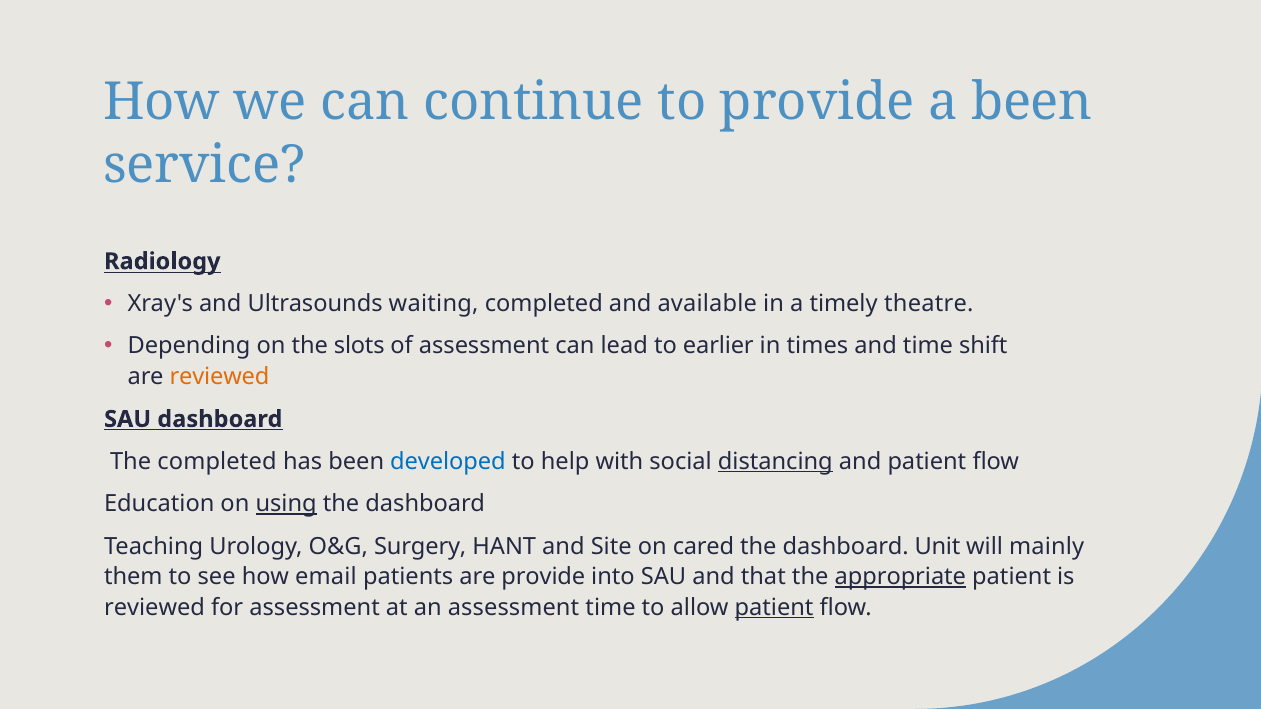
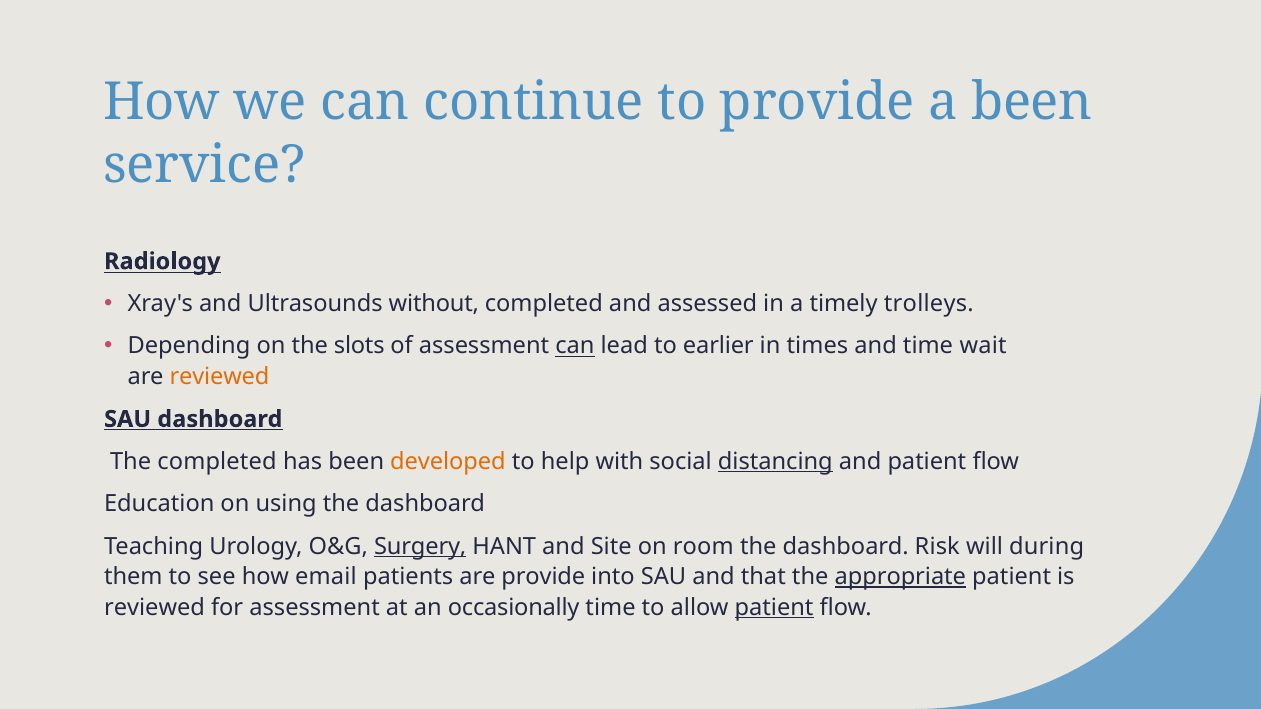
waiting: waiting -> without (434, 304)
available: available -> assessed (707, 304)
theatre: theatre -> trolleys (929, 304)
can underline: none -> present (575, 346)
shift: shift -> wait (983, 346)
developed colour: blue -> orange (448, 462)
using underline: present -> none (286, 504)
Surgery underline: none -> present (420, 547)
cared: cared -> room (703, 547)
Unit: Unit -> Risk (937, 547)
mainly: mainly -> during (1047, 547)
an assessment: assessment -> occasionally (514, 608)
